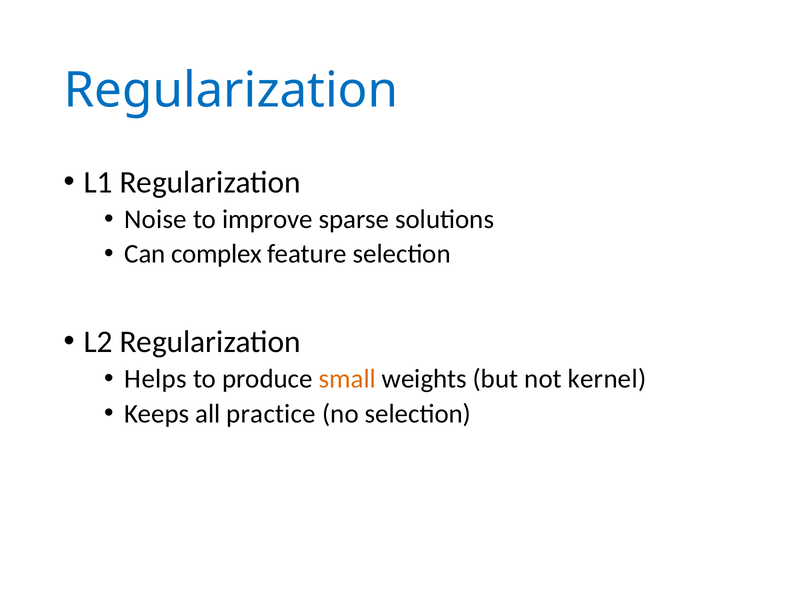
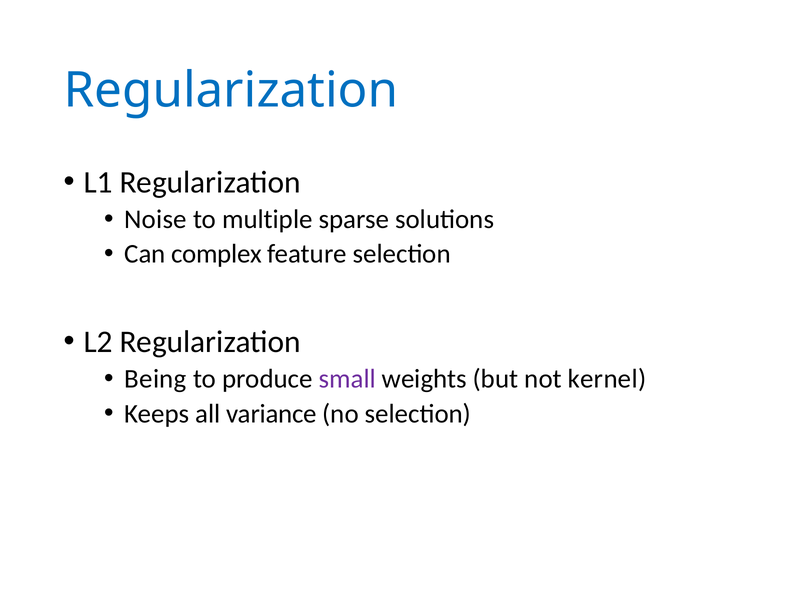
improve: improve -> multiple (267, 219)
Helps: Helps -> Being (156, 379)
small colour: orange -> purple (347, 379)
practice: practice -> variance (271, 414)
